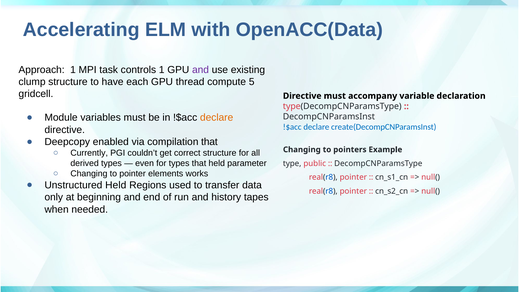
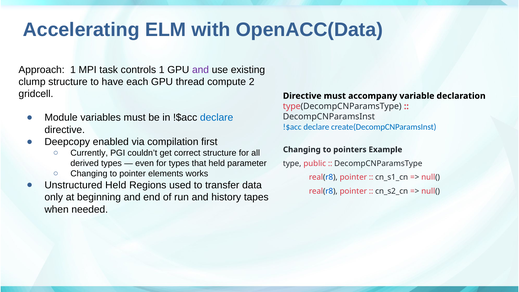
5: 5 -> 2 (252, 82)
declare colour: orange -> blue (217, 118)
compilation that: that -> first (209, 142)
